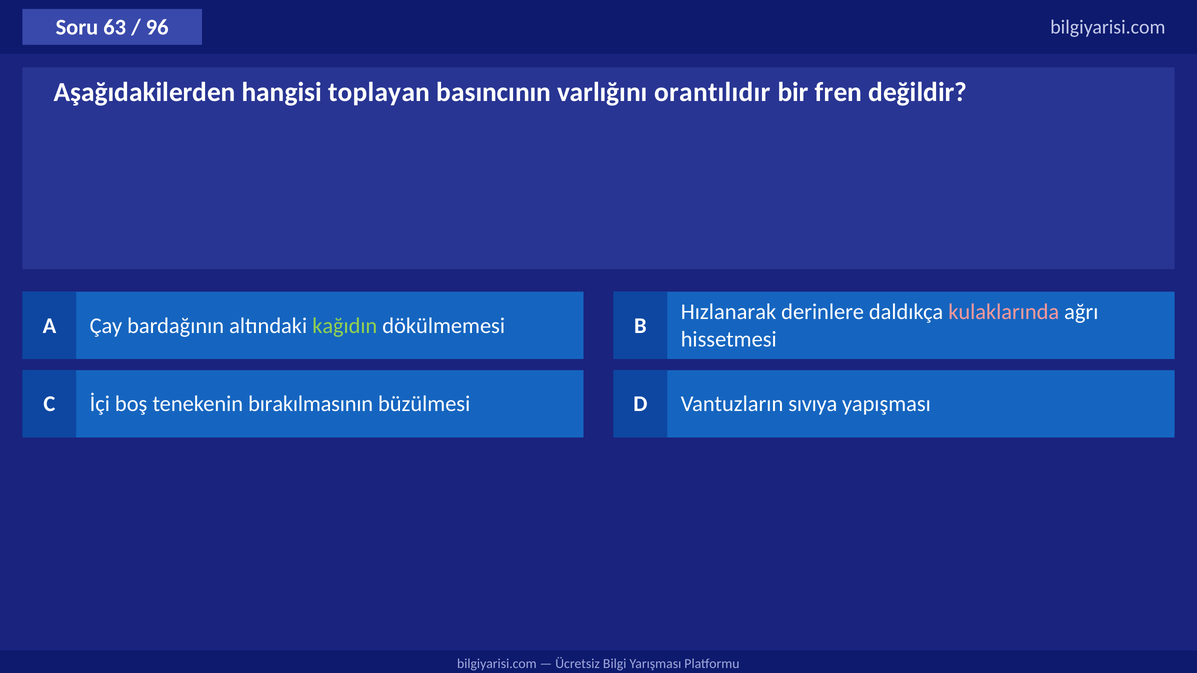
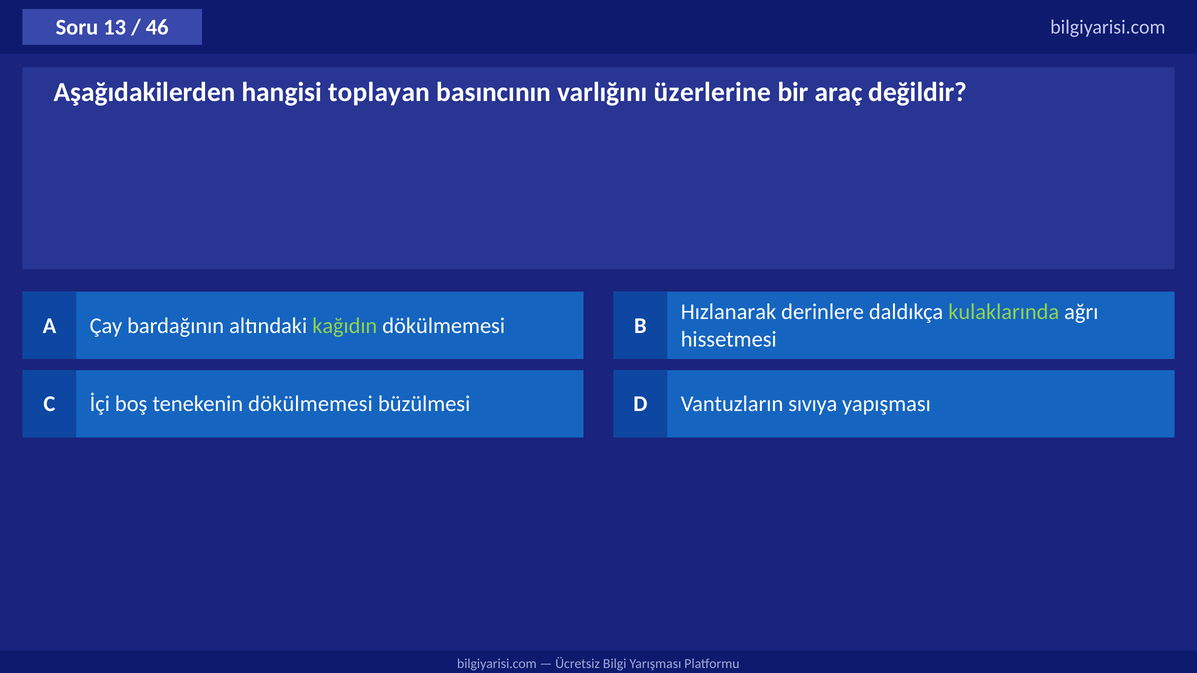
63: 63 -> 13 (115, 27)
96: 96 -> 46 (157, 27)
orantılıdır: orantılıdır -> üzerlerine (712, 92)
fren: fren -> araç (839, 92)
kulaklarında colour: pink -> light green (1004, 312)
tenekenin bırakılmasının: bırakılmasının -> dökülmemesi (310, 404)
